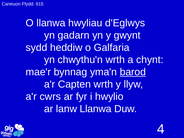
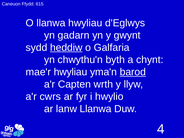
heddiw underline: none -> present (66, 47)
chwythu'n wrth: wrth -> byth (115, 60)
mae'r bynnag: bynnag -> hwyliau (70, 72)
